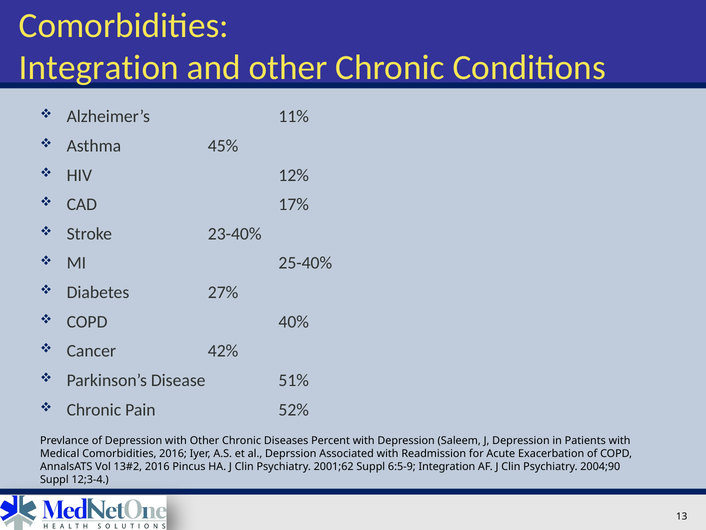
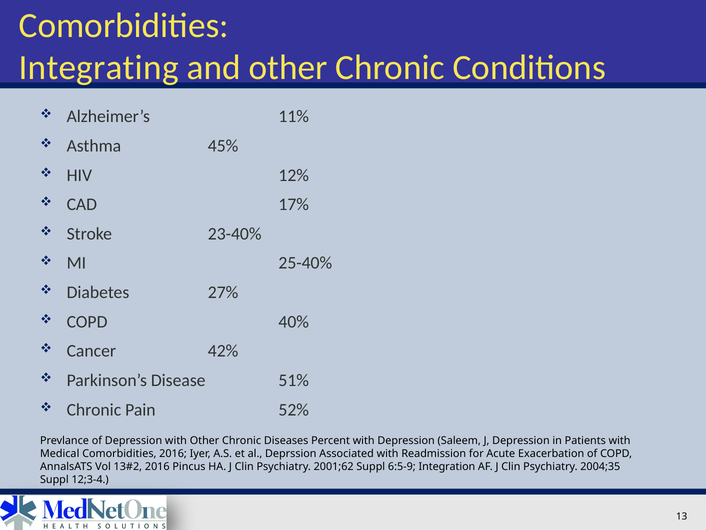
Integration: Integration -> Integrating (99, 68)
2004;90: 2004;90 -> 2004;35 (600, 466)
